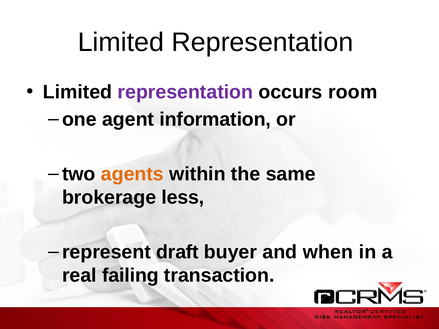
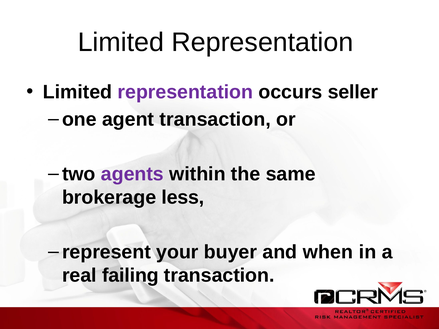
room: room -> seller (353, 92)
agent information: information -> transaction (215, 119)
agents colour: orange -> purple (132, 174)
draft: draft -> your (177, 252)
